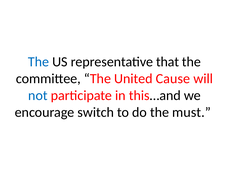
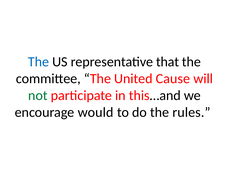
not colour: blue -> green (38, 95)
switch: switch -> would (96, 112)
must: must -> rules (191, 112)
